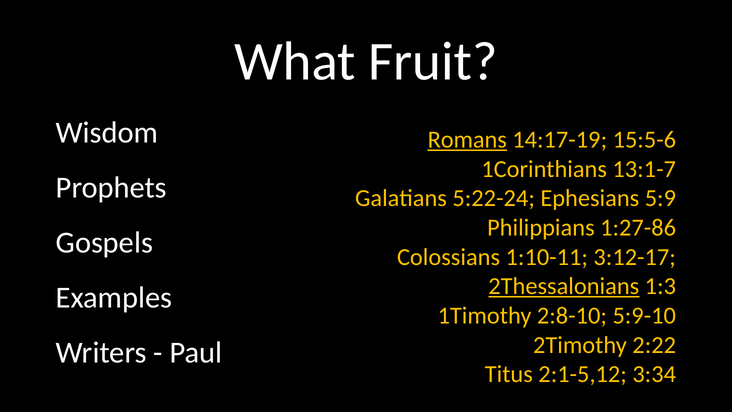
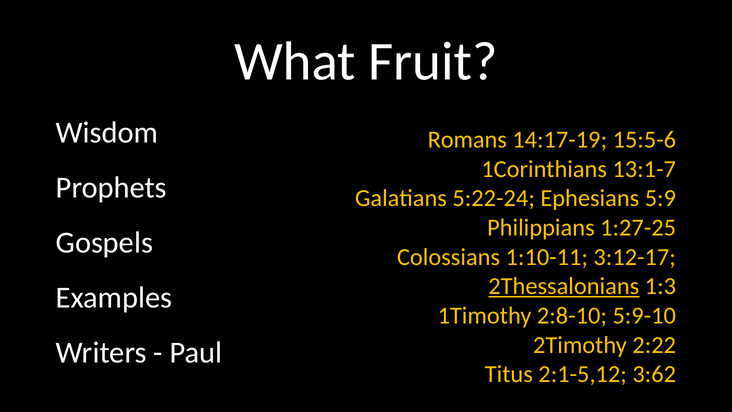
Romans underline: present -> none (467, 140)
1:27-86: 1:27-86 -> 1:27-25 (638, 228)
3:34: 3:34 -> 3:62 (654, 374)
